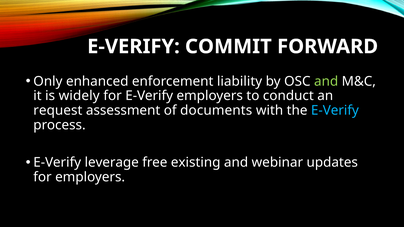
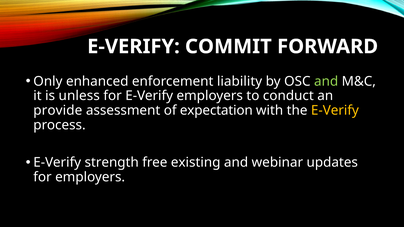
widely: widely -> unless (79, 96)
request: request -> provide (58, 111)
documents: documents -> expectation (216, 111)
E-Verify colour: light blue -> yellow (335, 111)
leverage: leverage -> strength (112, 163)
